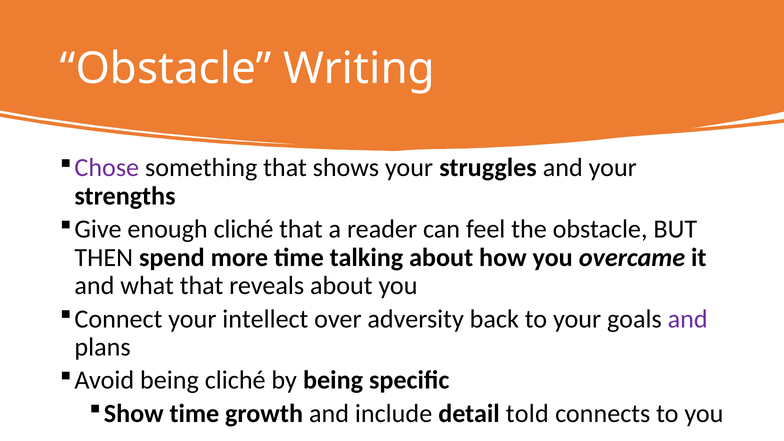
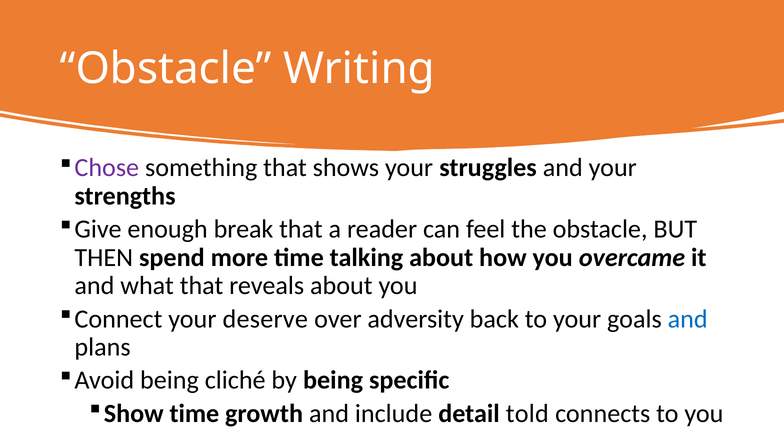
enough cliché: cliché -> break (244, 229)
intellect: intellect -> deserve (265, 319)
and colour: purple -> blue (688, 319)
